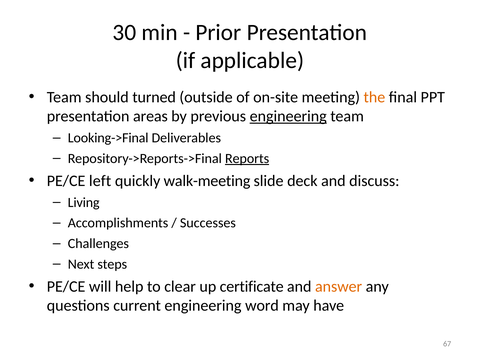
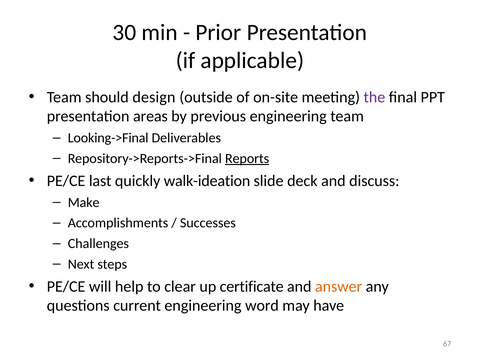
turned: turned -> design (154, 97)
the colour: orange -> purple (374, 97)
engineering underline: present -> none (288, 116)
left: left -> last (100, 181)
walk-meeting: walk-meeting -> walk-ideation (207, 181)
Living: Living -> Make (84, 202)
